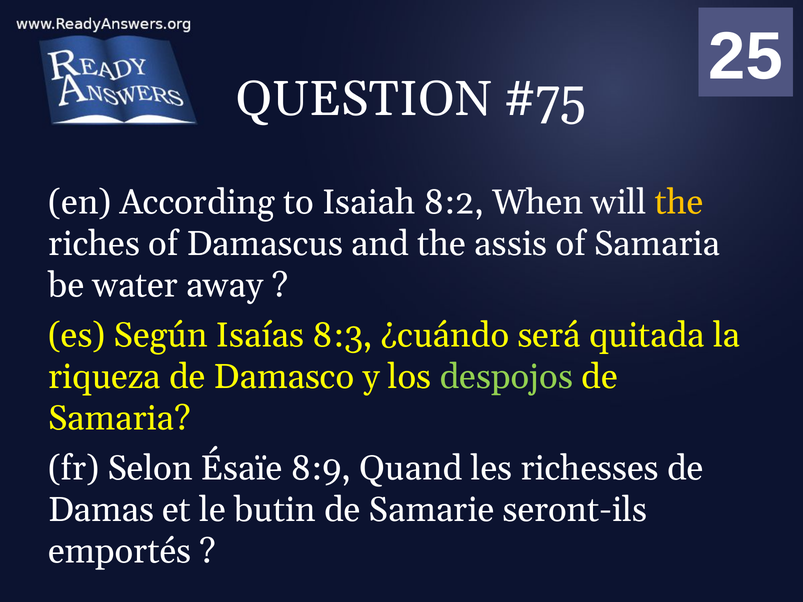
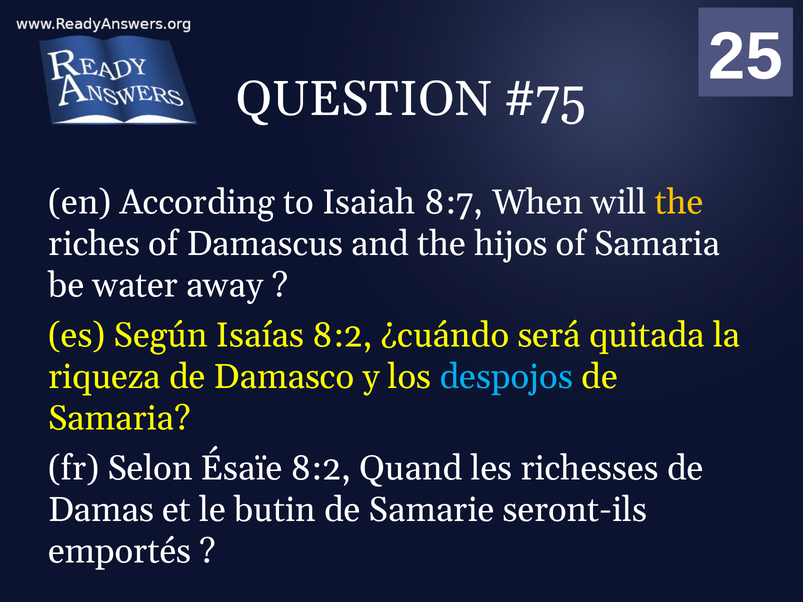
8:2: 8:2 -> 8:7 (454, 202)
assis: assis -> hijos (511, 244)
Isaías 8:3: 8:3 -> 8:2 (343, 336)
despojos colour: light green -> light blue (506, 377)
Ésaïe 8:9: 8:9 -> 8:2 (321, 469)
